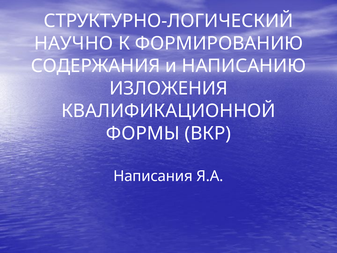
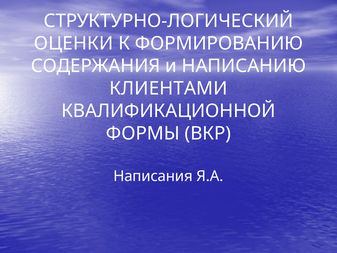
НАУЧНО: НАУЧНО -> ОЦЕНКИ (74, 43)
ИЗЛОЖЕНИЯ: ИЗЛОЖЕНИЯ -> КЛИЕНТАМИ (168, 88)
